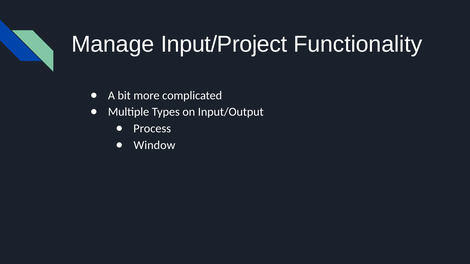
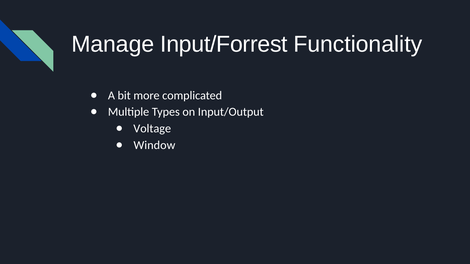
Input/Project: Input/Project -> Input/Forrest (224, 44)
Process​: Process​ -> Voltage​ (154, 129)
